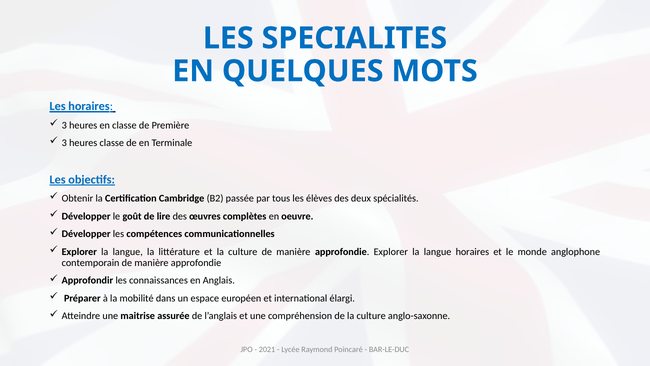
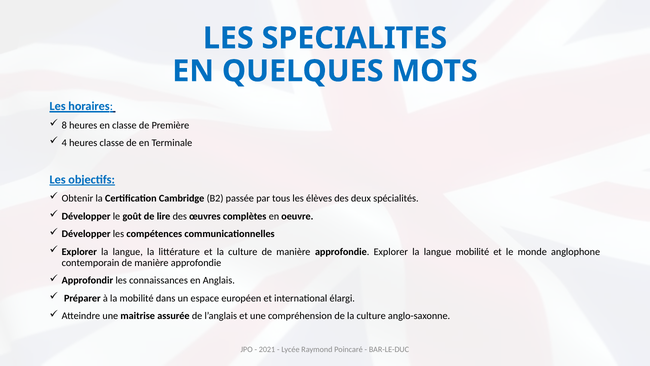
3: 3 -> 8 (64, 125)
3: 3 -> 4 (64, 143)
langue horaires: horaires -> mobilité (472, 252)
